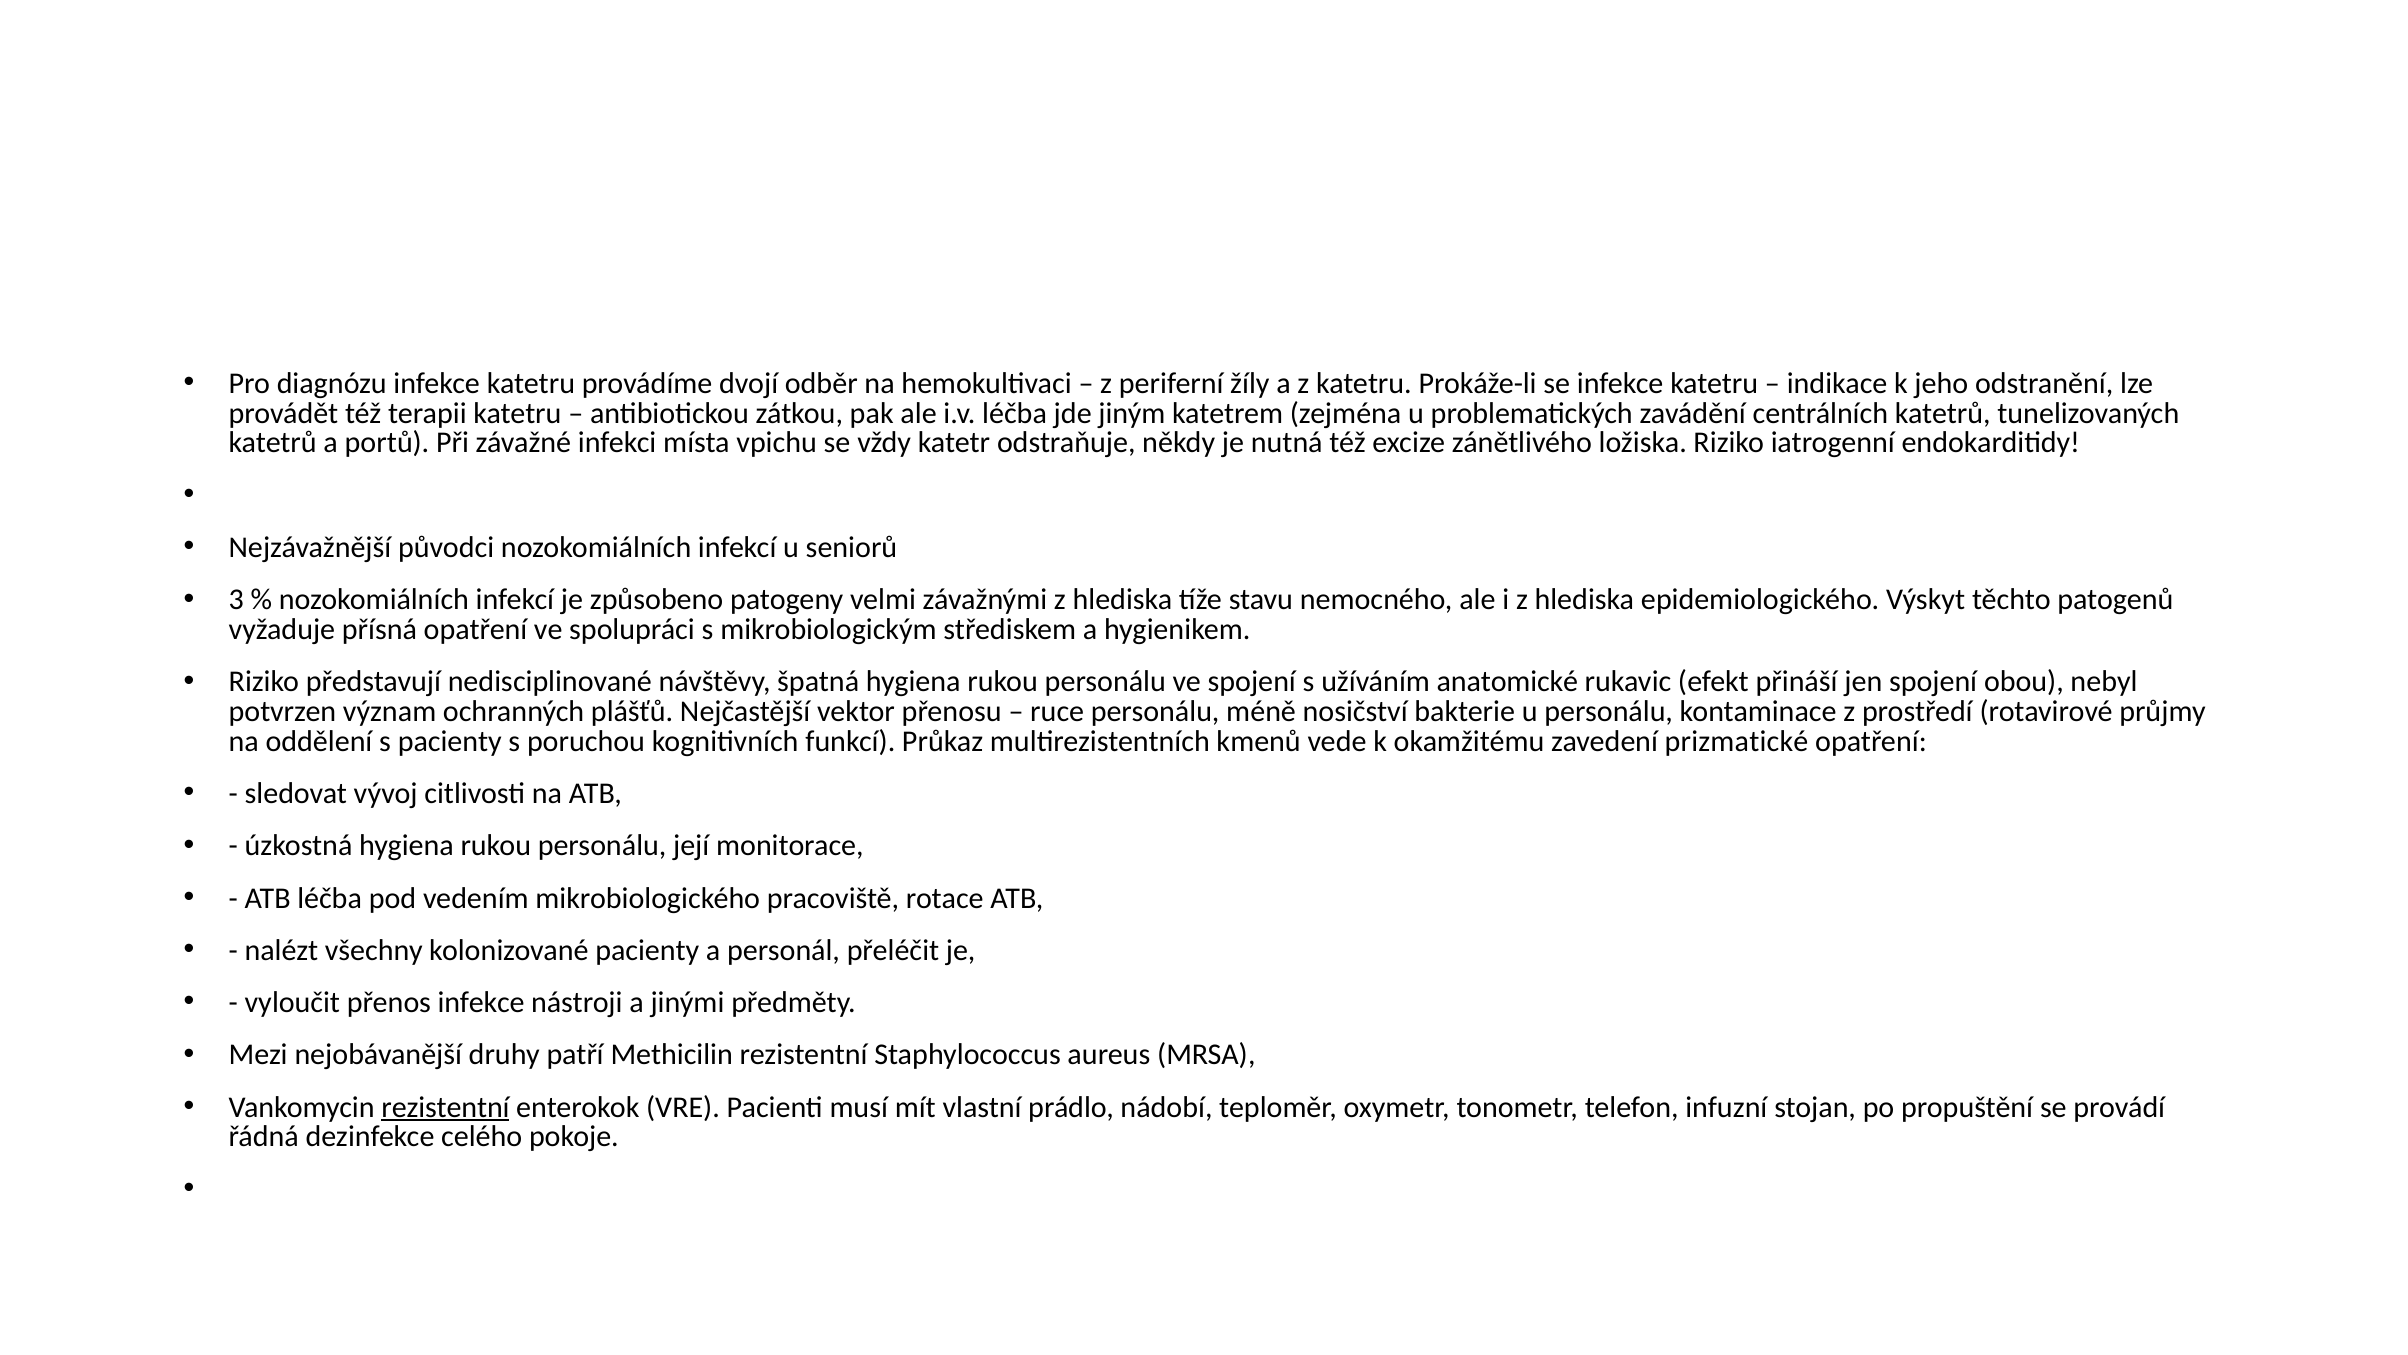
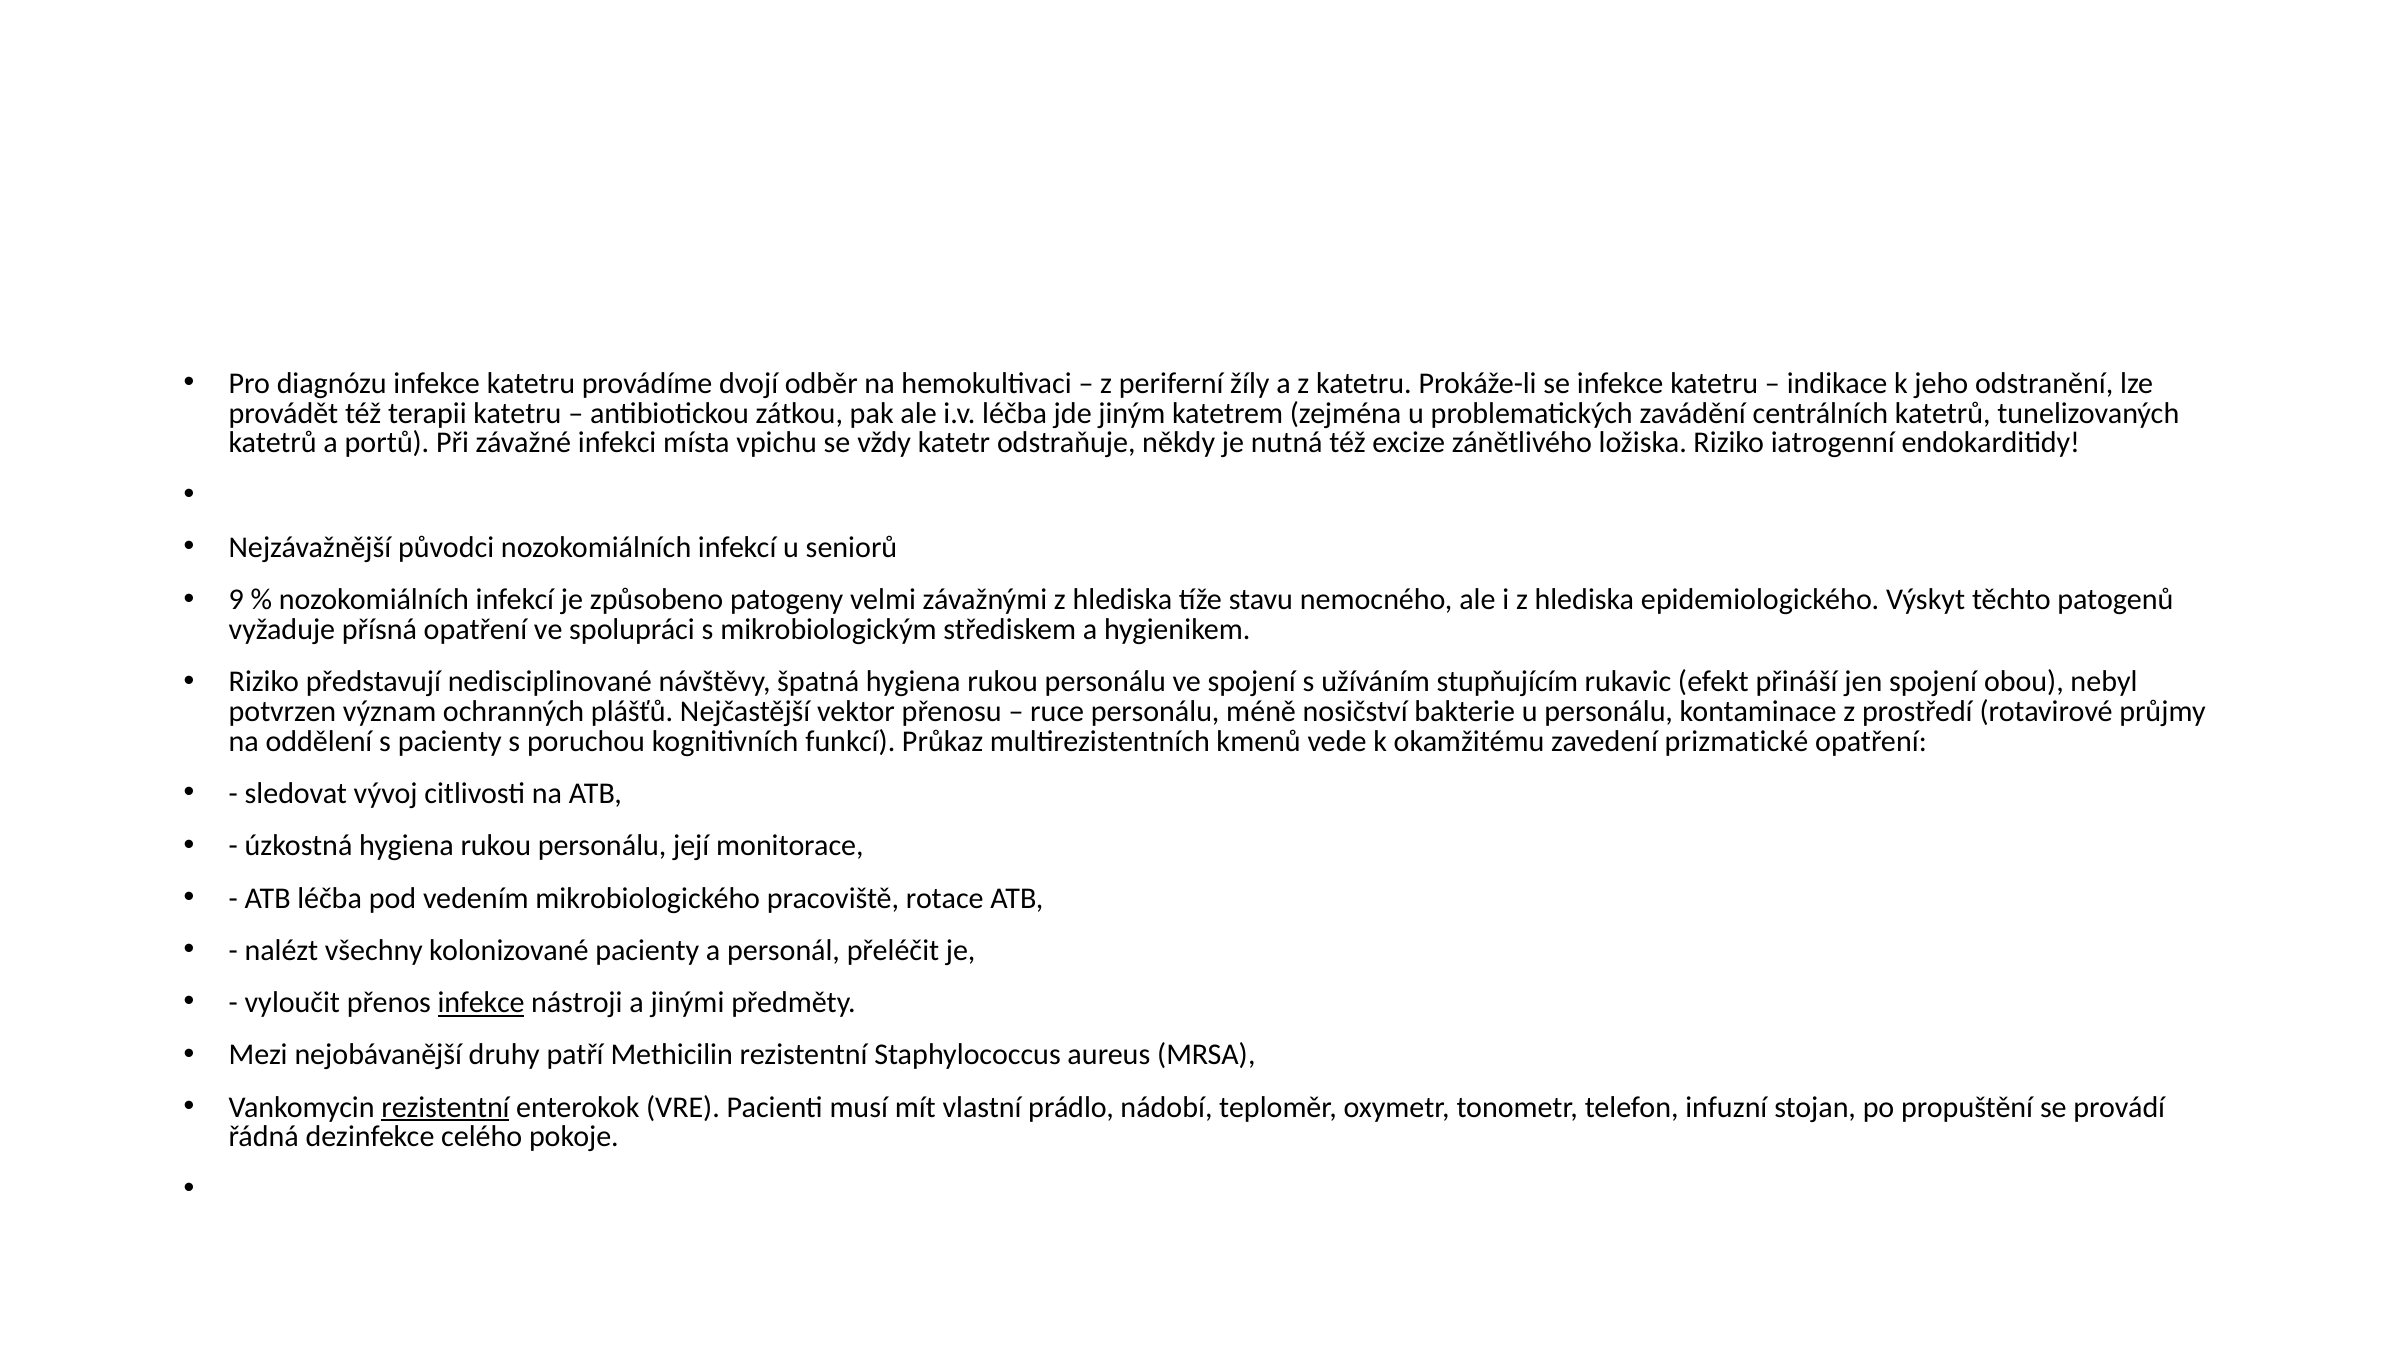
3: 3 -> 9 (236, 600)
anatomické: anatomické -> stupňujícím (1507, 682)
infekce underline: none -> present (481, 1002)
